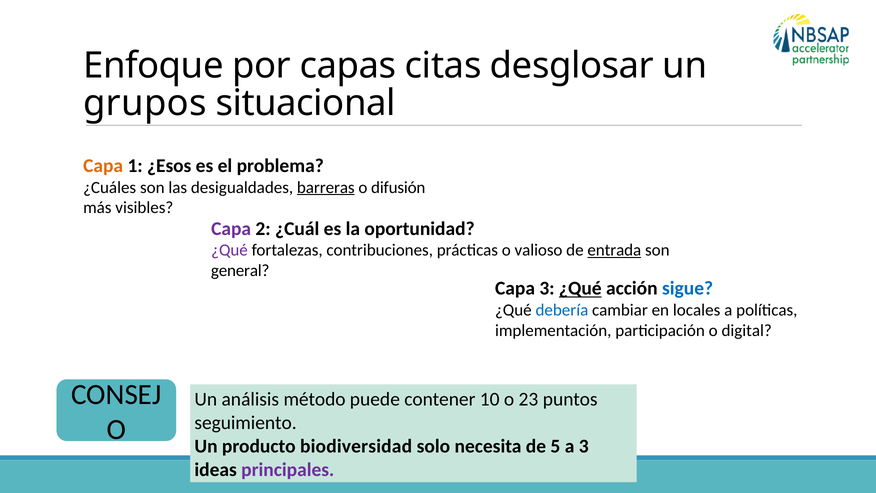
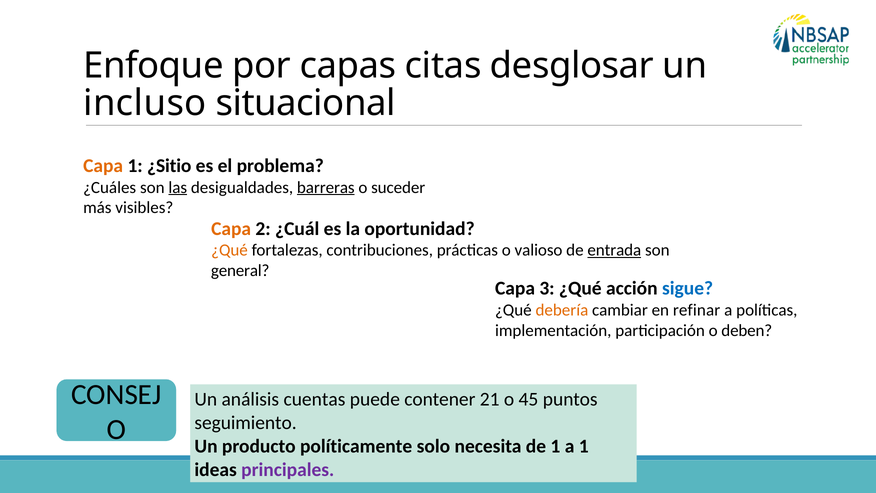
grupos: grupos -> incluso (145, 103)
¿Esos: ¿Esos -> ¿Sitio (169, 166)
las underline: none -> present (178, 187)
difusión: difusión -> suceder (398, 187)
Capa colour: purple -> orange (231, 229)
¿Qué colour: purple -> orange (229, 250)
¿Qué underline: present -> none (580, 288)
debería colour: blue -> orange (562, 310)
locales: locales -> refinar (697, 310)
digital: digital -> deben (747, 331)
método: método -> cuentas (314, 399)
10: 10 -> 21 (490, 399)
23: 23 -> 45 (528, 399)
biodiversidad: biodiversidad -> políticamente (356, 446)
de 5: 5 -> 1 (555, 446)
a 3: 3 -> 1 (584, 446)
